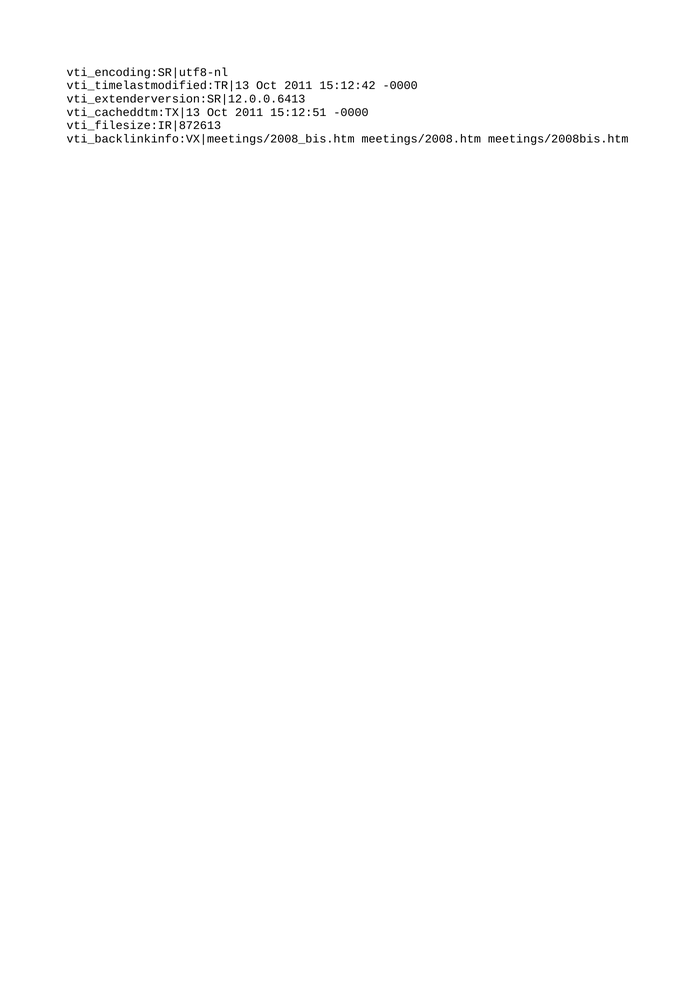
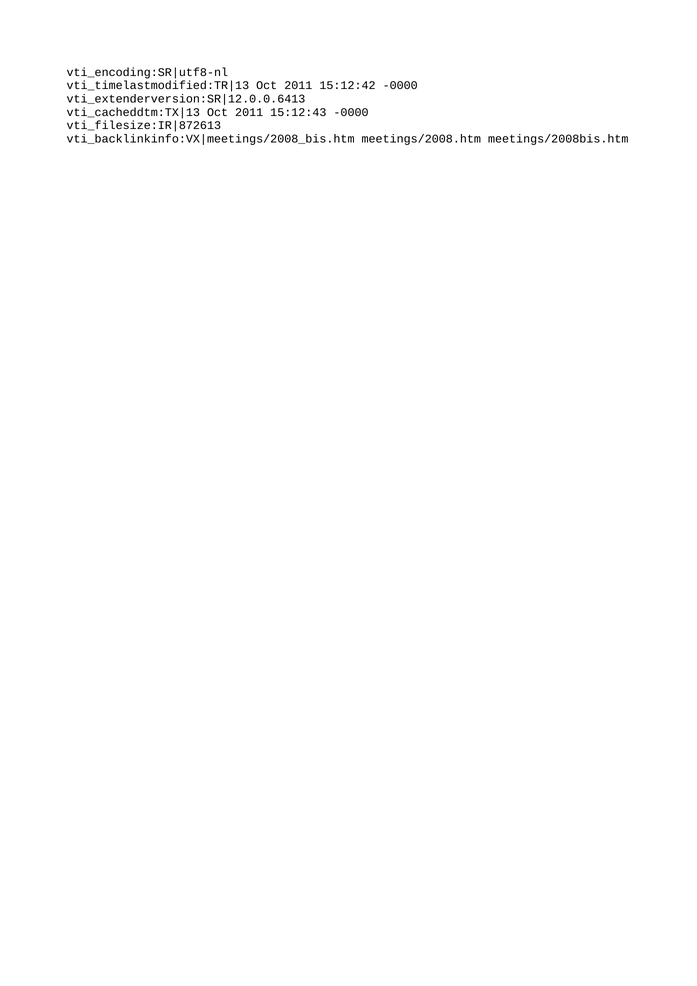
15:12:51: 15:12:51 -> 15:12:43 (298, 112)
